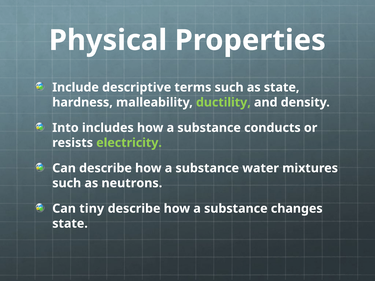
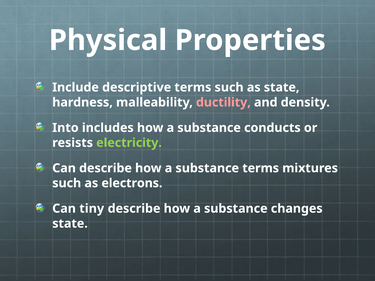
ductility colour: light green -> pink (223, 102)
substance water: water -> terms (261, 168)
neutrons: neutrons -> electrons (132, 183)
